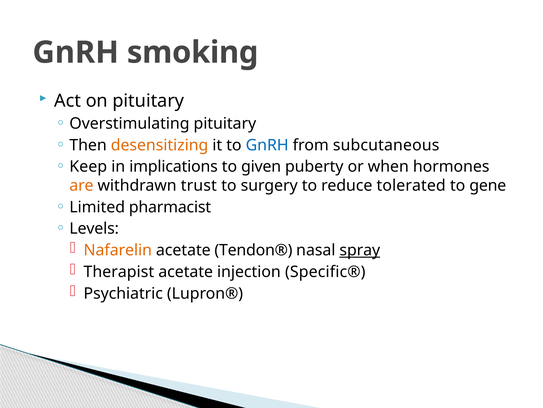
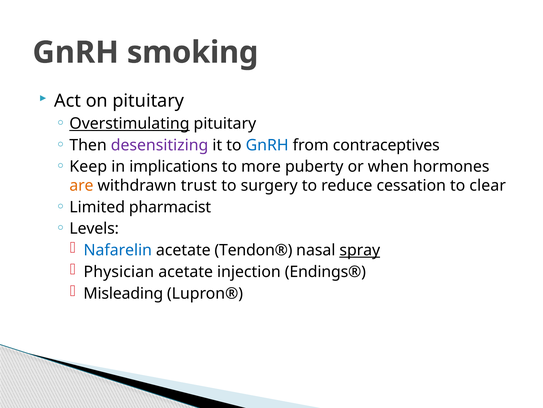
Overstimulating underline: none -> present (129, 123)
desensitizing colour: orange -> purple (160, 145)
subcutaneous: subcutaneous -> contraceptives (386, 145)
given: given -> more (261, 166)
tolerated: tolerated -> cessation (411, 185)
gene: gene -> clear (488, 185)
Nafarelin colour: orange -> blue (118, 250)
Therapist: Therapist -> Physician (119, 271)
Specific®: Specific® -> Endings® (325, 271)
Psychiatric: Psychiatric -> Misleading (123, 293)
